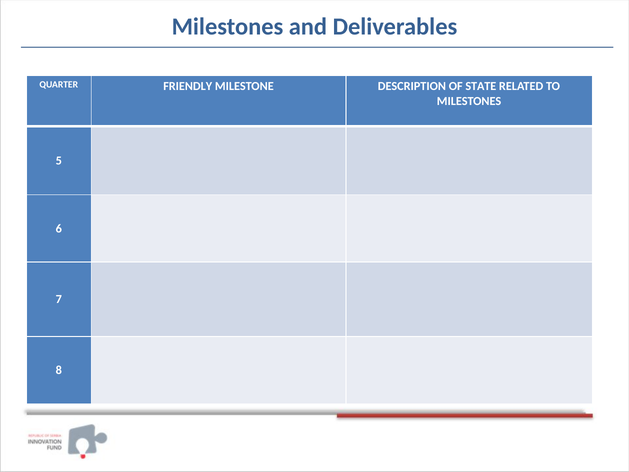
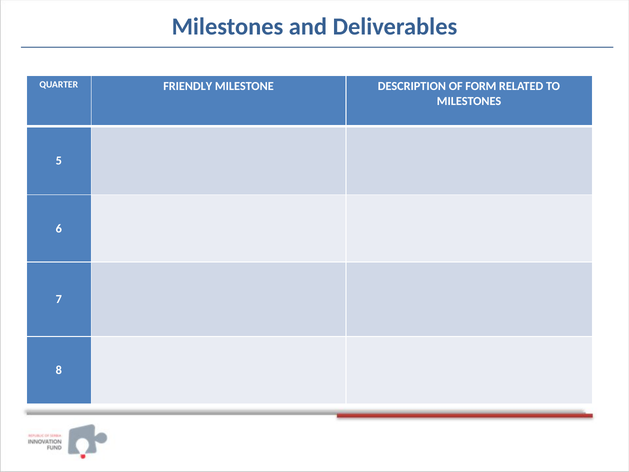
STATE: STATE -> FORM (481, 86)
